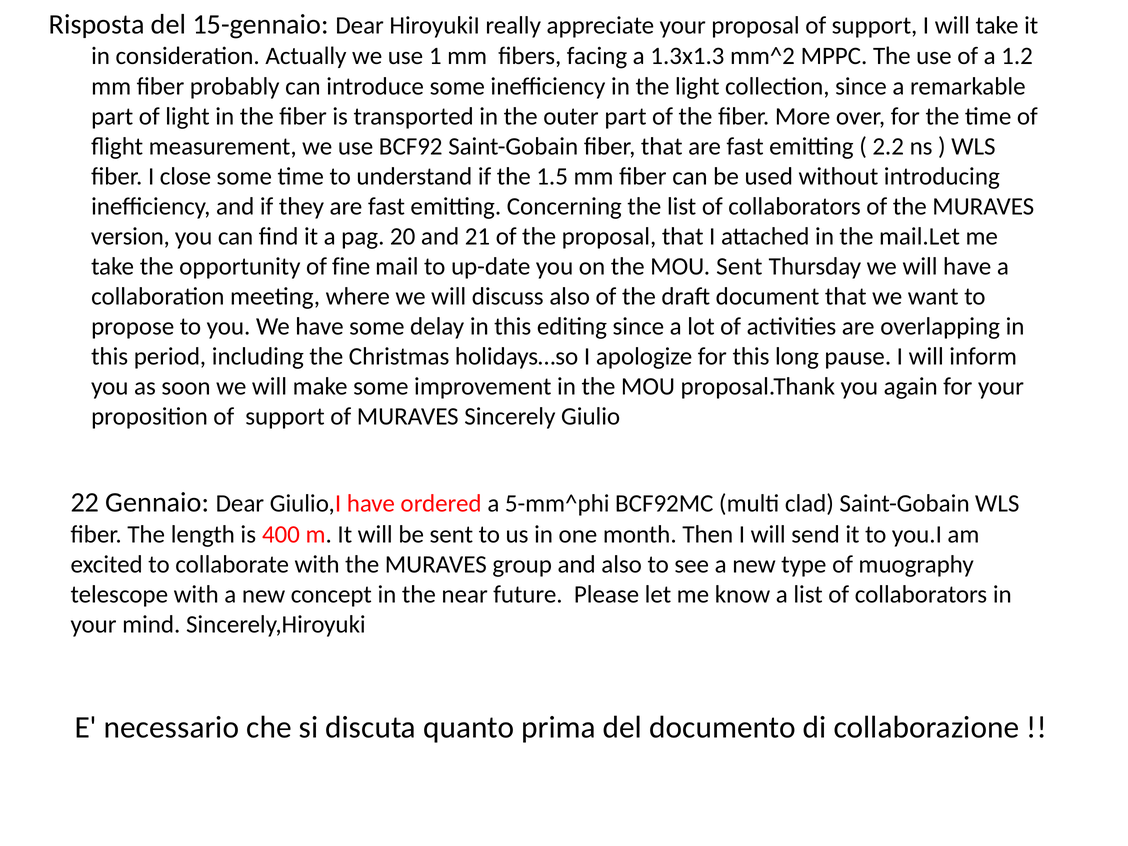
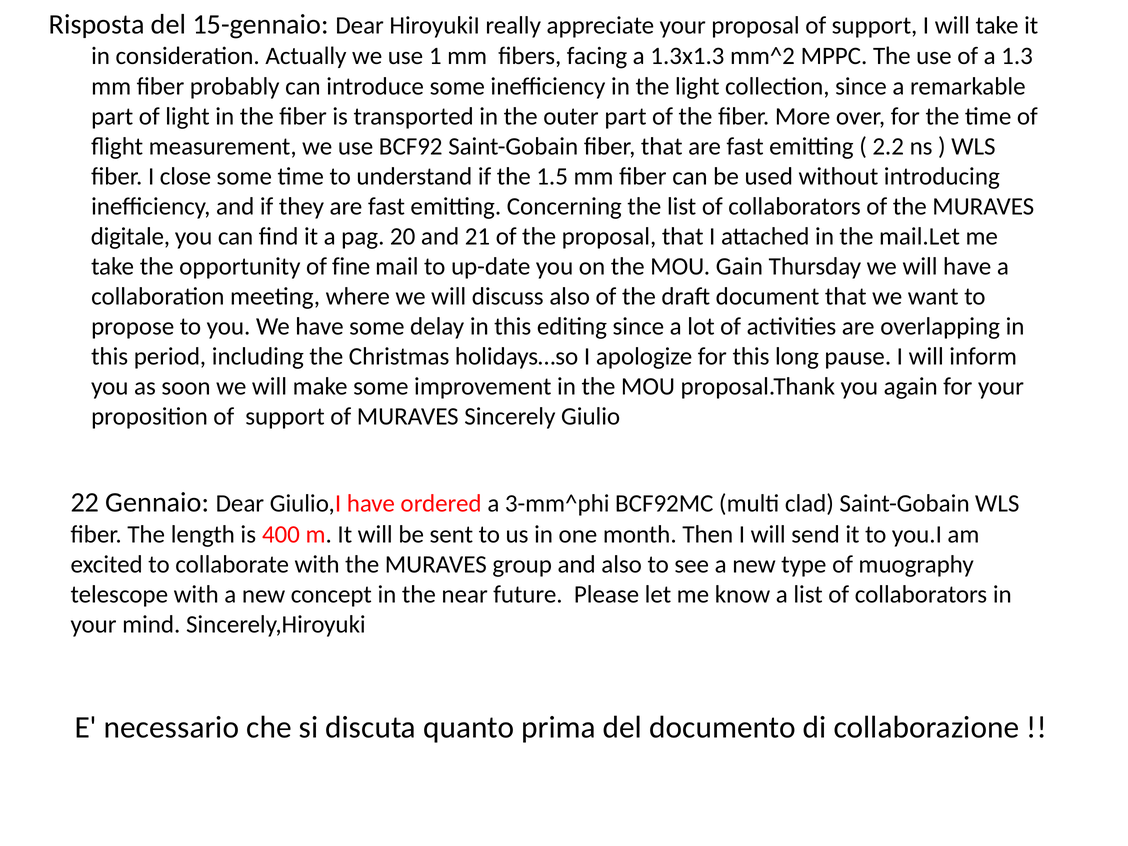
1.2: 1.2 -> 1.3 (1017, 56)
version: version -> digitale (130, 236)
MOU Sent: Sent -> Gain (739, 266)
5-mm^phi: 5-mm^phi -> 3-mm^phi (557, 504)
